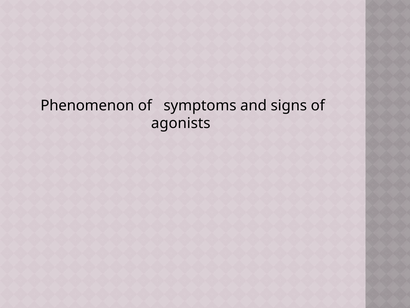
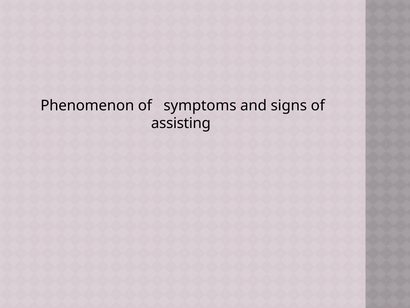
agonists: agonists -> assisting (181, 123)
